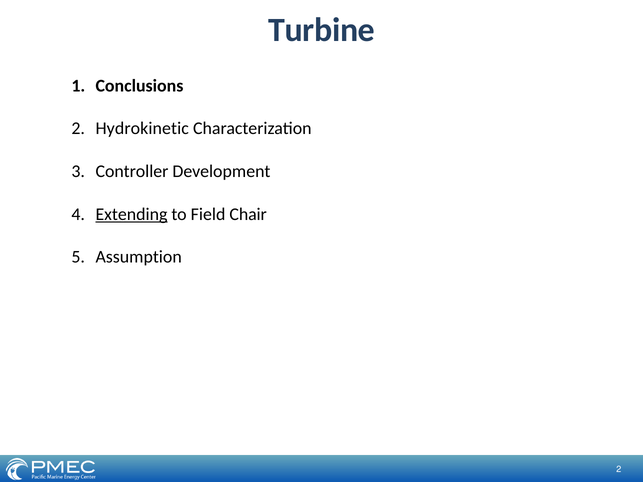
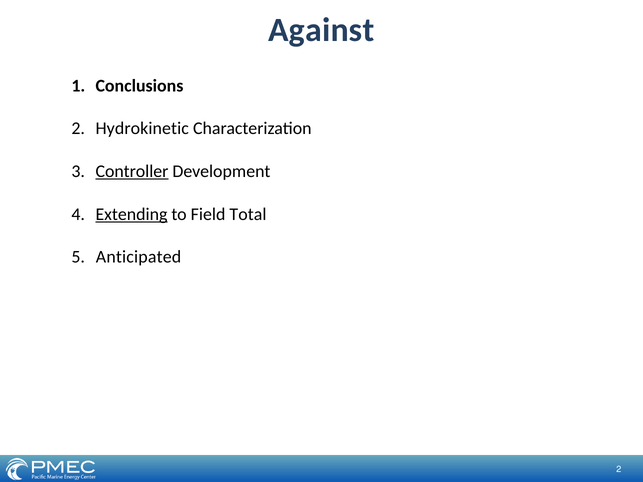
Turbine: Turbine -> Against (321, 30)
Controller underline: none -> present (132, 171)
Chair: Chair -> Total (248, 214)
Assumption: Assumption -> Anticipated (139, 257)
